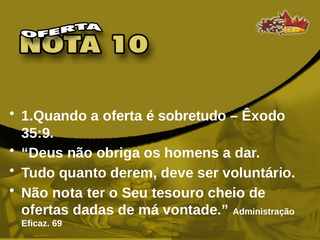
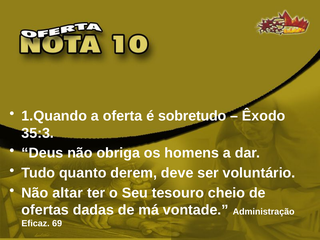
35:9: 35:9 -> 35:3 (38, 133)
nota: nota -> altar (68, 193)
